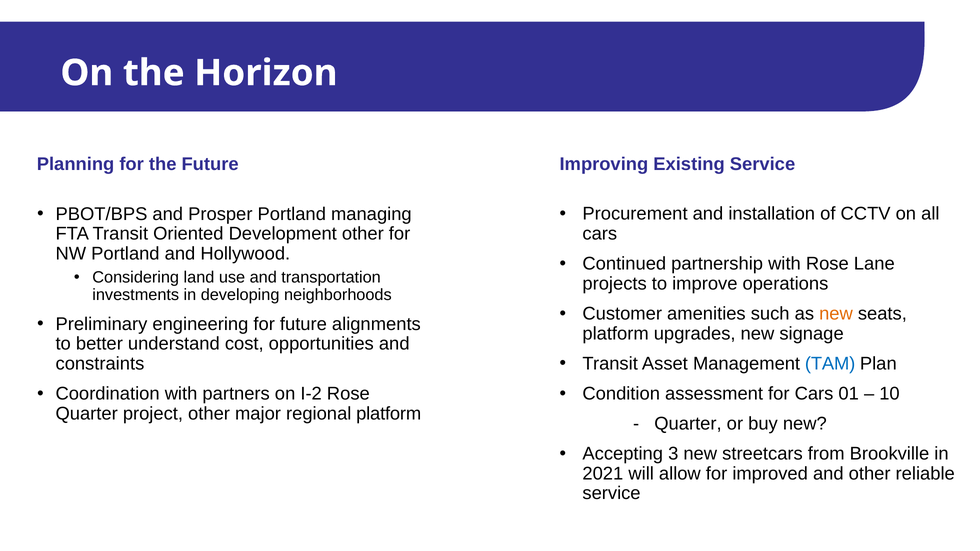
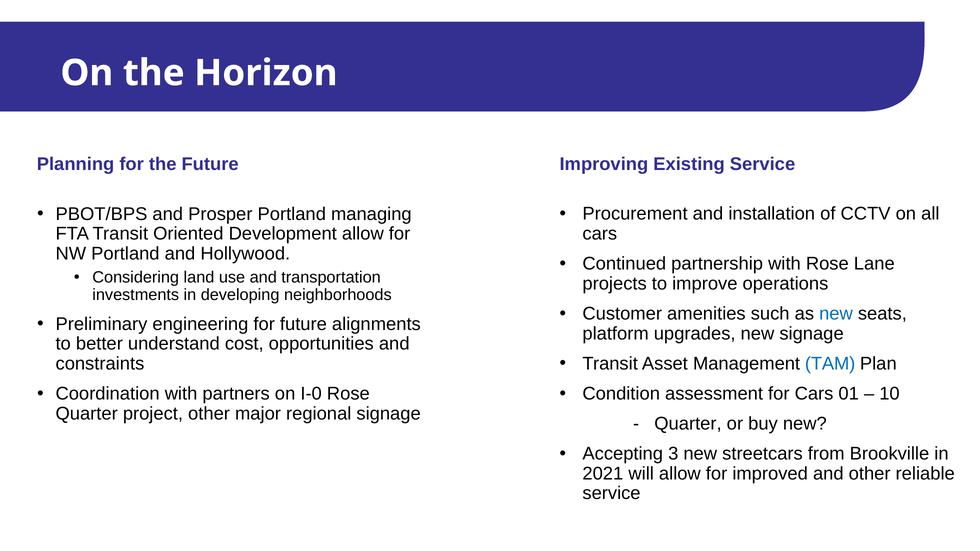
Development other: other -> allow (363, 234)
new colour: orange -> blue (836, 314)
I-2: I-2 -> I-0 (311, 394)
regional platform: platform -> signage (389, 414)
